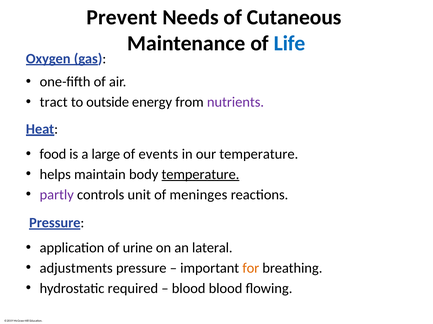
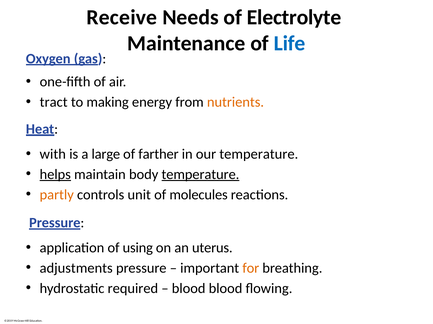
Prevent: Prevent -> Receive (122, 17)
Cutaneous: Cutaneous -> Electrolyte (294, 17)
outside: outside -> making (108, 102)
nutrients colour: purple -> orange (235, 102)
food: food -> with (53, 154)
events: events -> farther (159, 154)
helps underline: none -> present (55, 175)
partly colour: purple -> orange (57, 195)
meninges: meninges -> molecules (199, 195)
urine: urine -> using (138, 248)
lateral: lateral -> uterus (212, 248)
